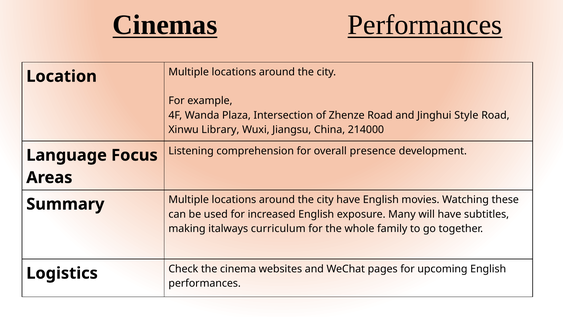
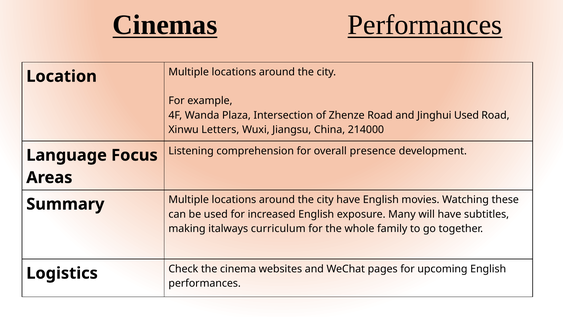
Jinghui Style: Style -> Used (466, 115)
Library: Library -> Letters (220, 129)
